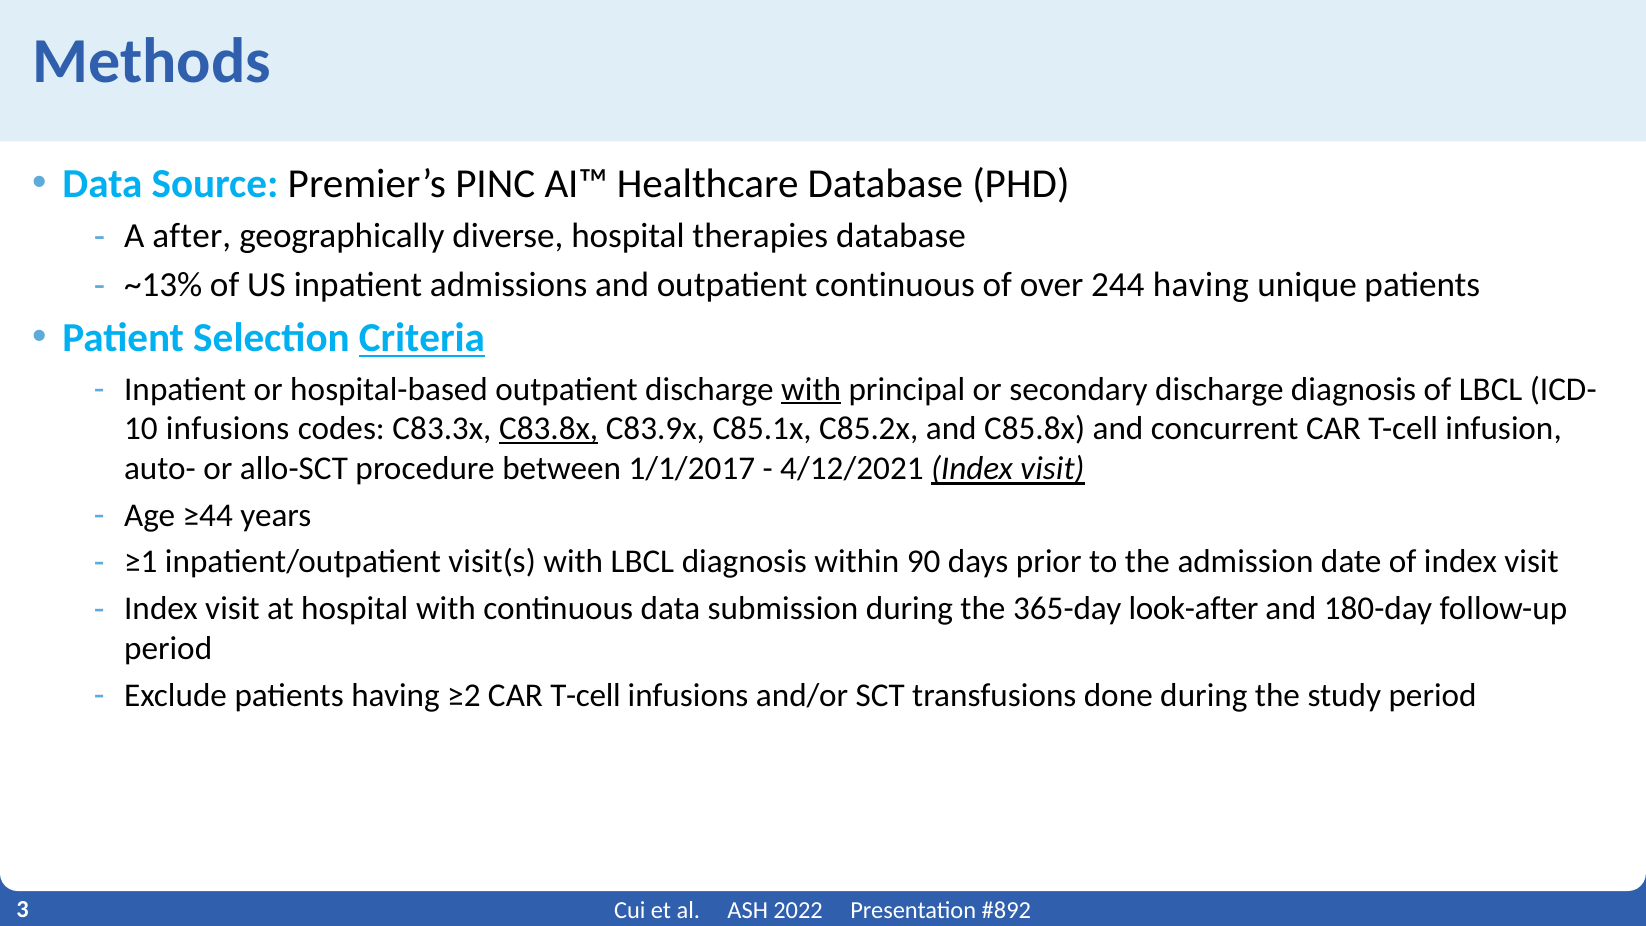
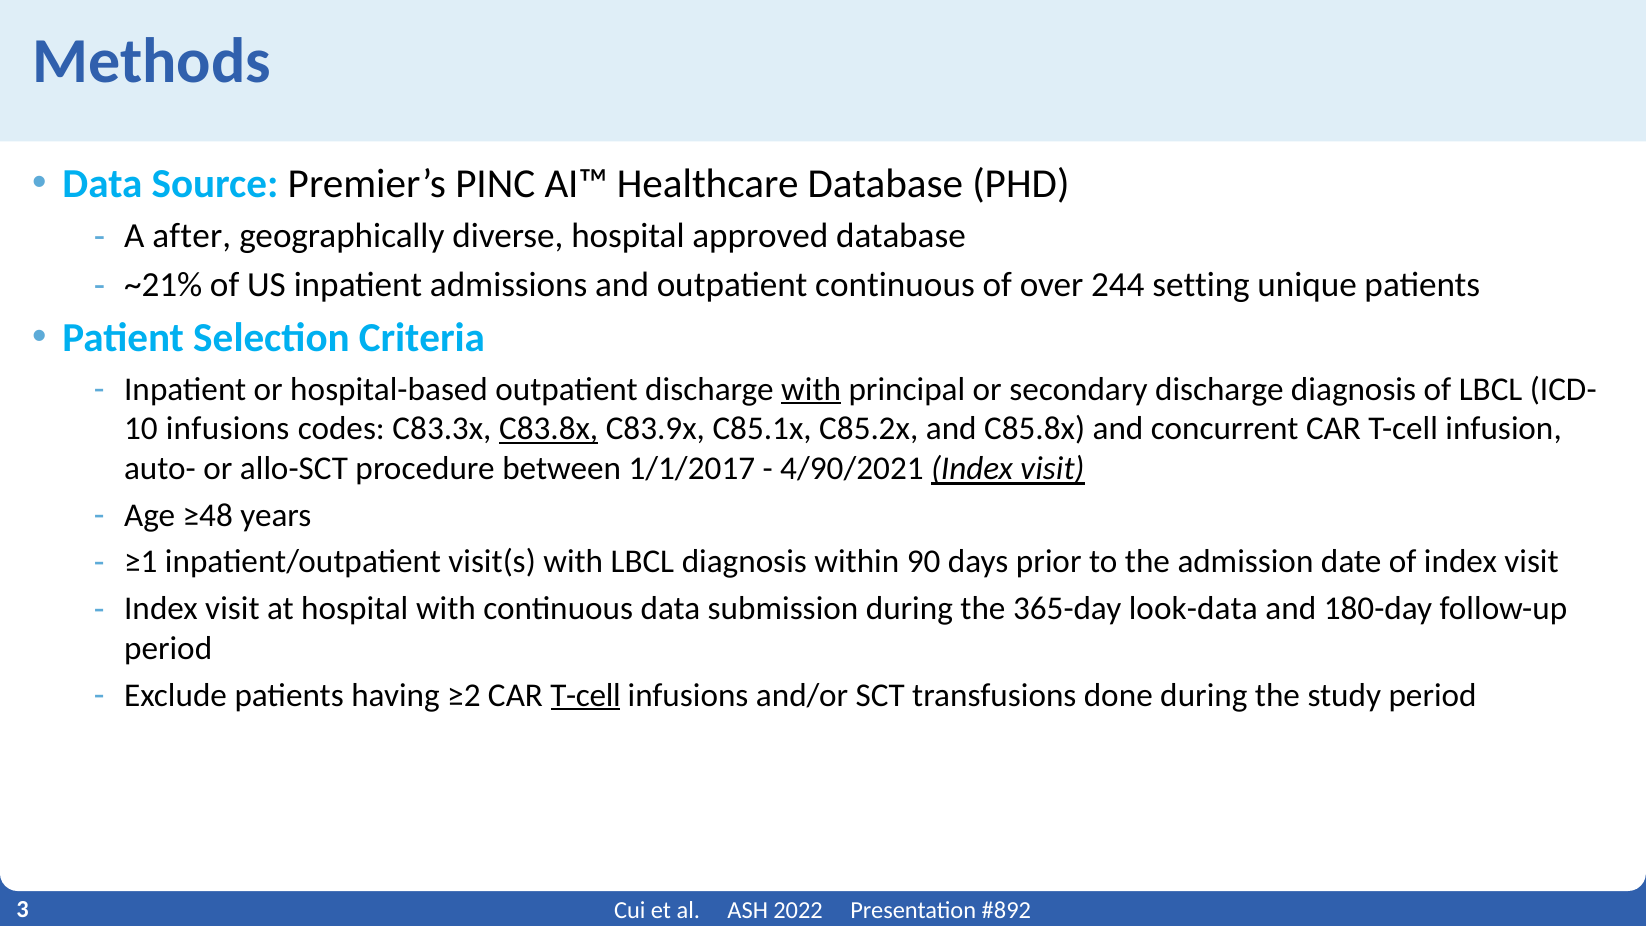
therapies: therapies -> approved (760, 236)
~13%: ~13% -> ~21% (163, 285)
244 having: having -> setting (1201, 285)
Criteria underline: present -> none (422, 338)
4/12/2021: 4/12/2021 -> 4/90/2021 (852, 469)
≥44: ≥44 -> ≥48 (208, 515)
look-after: look-after -> look-data (1193, 609)
T-cell underline: none -> present (585, 695)
